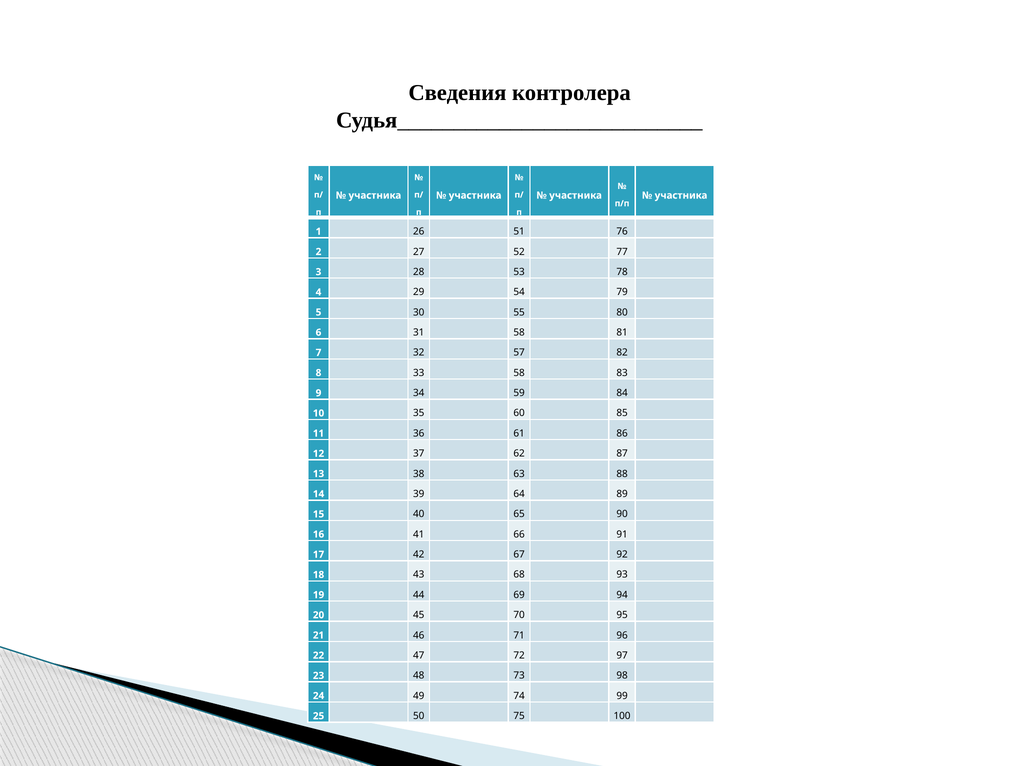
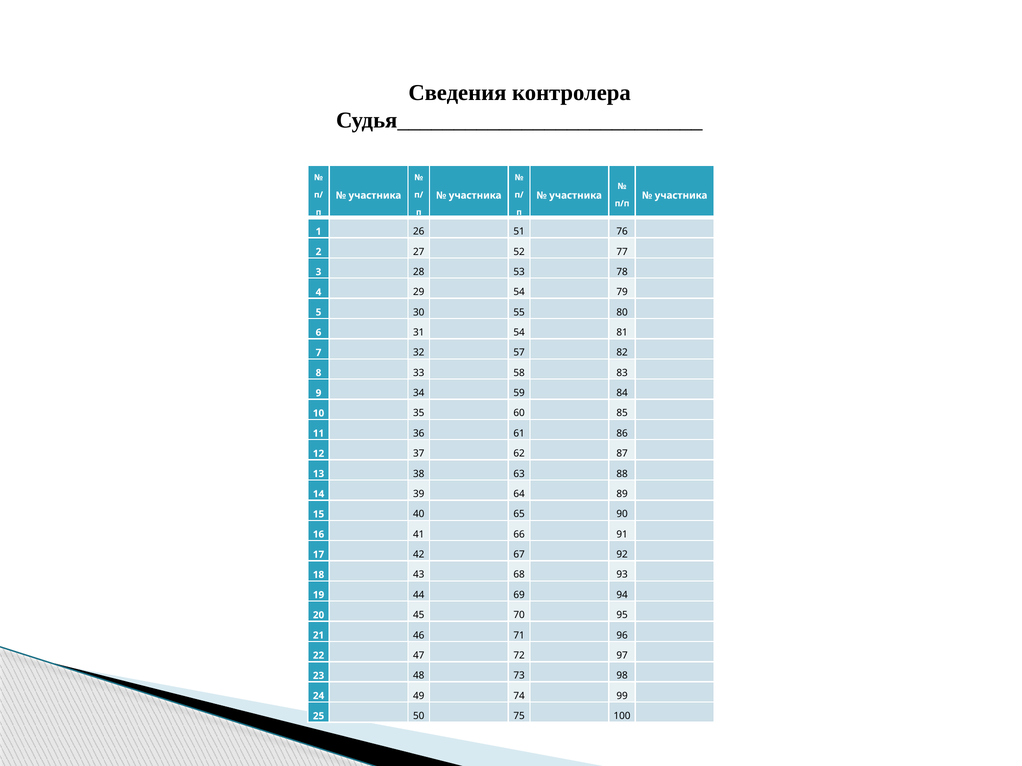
31 58: 58 -> 54 (519, 333)
